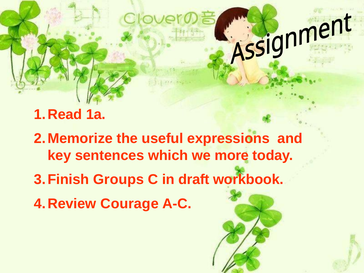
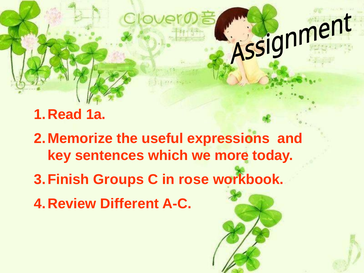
draft: draft -> rose (194, 180)
Courage: Courage -> Different (130, 204)
